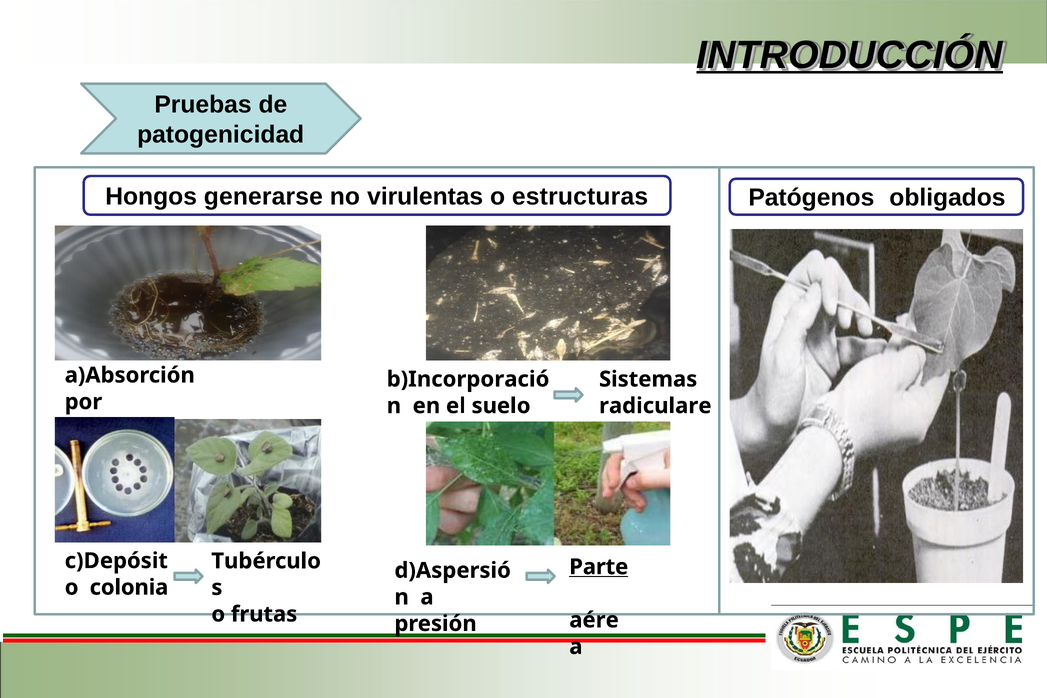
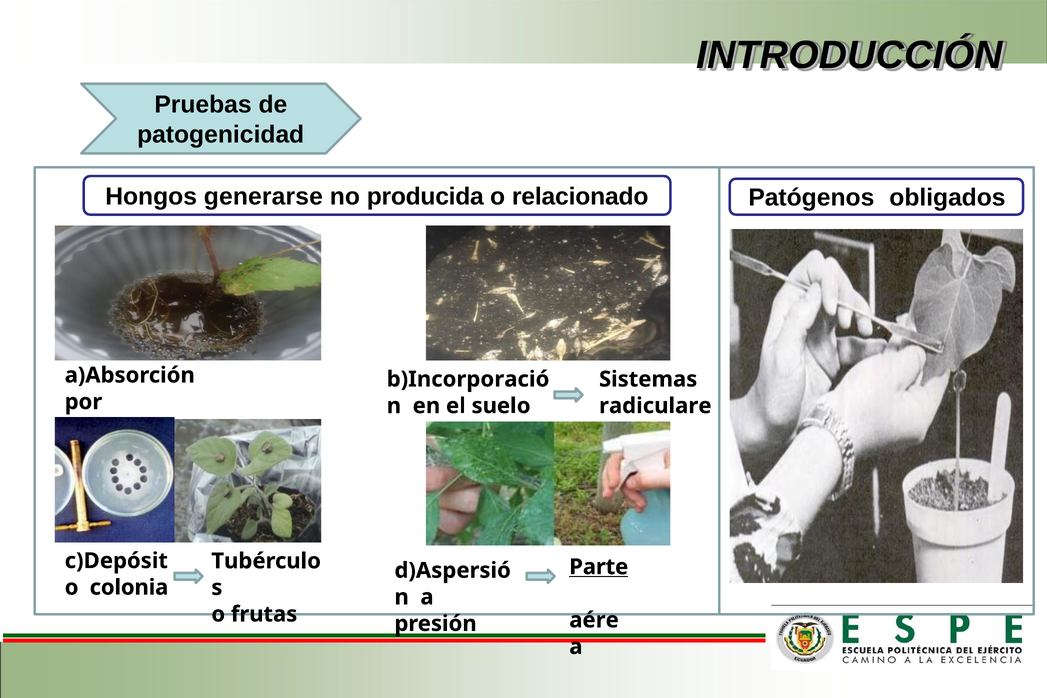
INTRODUCCIÓN underline: present -> none (850, 55)
virulentas: virulentas -> producida (425, 197)
estructuras: estructuras -> relacionado (580, 197)
